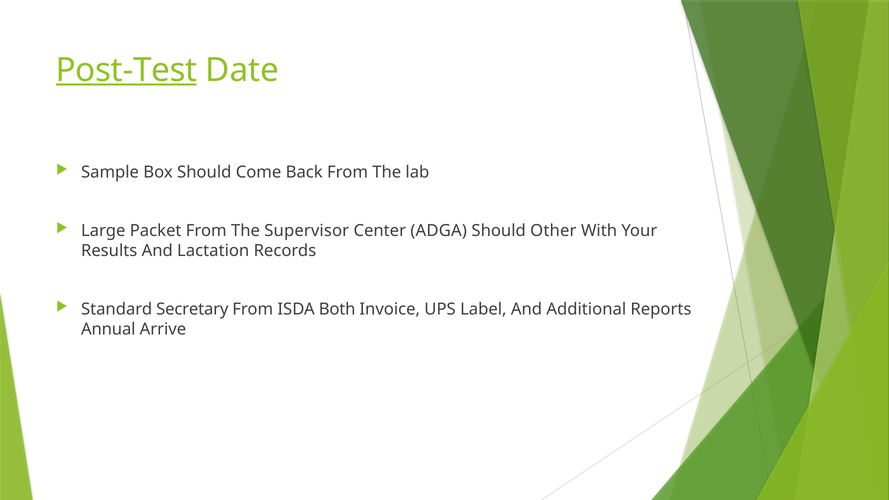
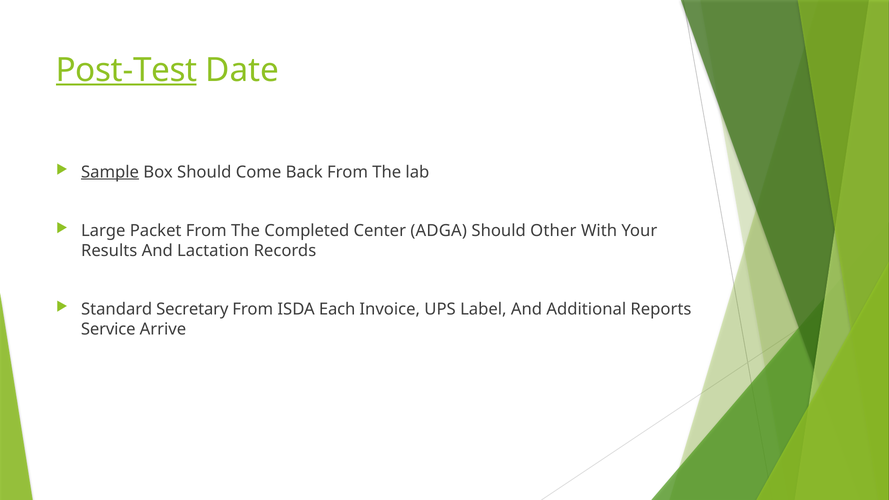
Sample underline: none -> present (110, 172)
Supervisor: Supervisor -> Completed (307, 231)
Both: Both -> Each (337, 309)
Annual: Annual -> Service (108, 329)
